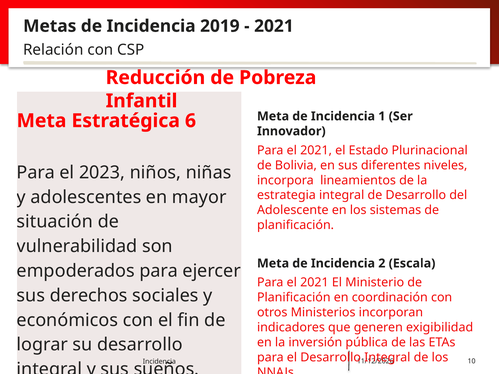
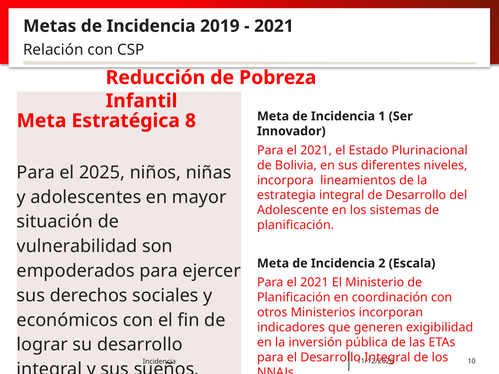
6: 6 -> 8 (190, 121)
2023: 2023 -> 2025 (102, 173)
